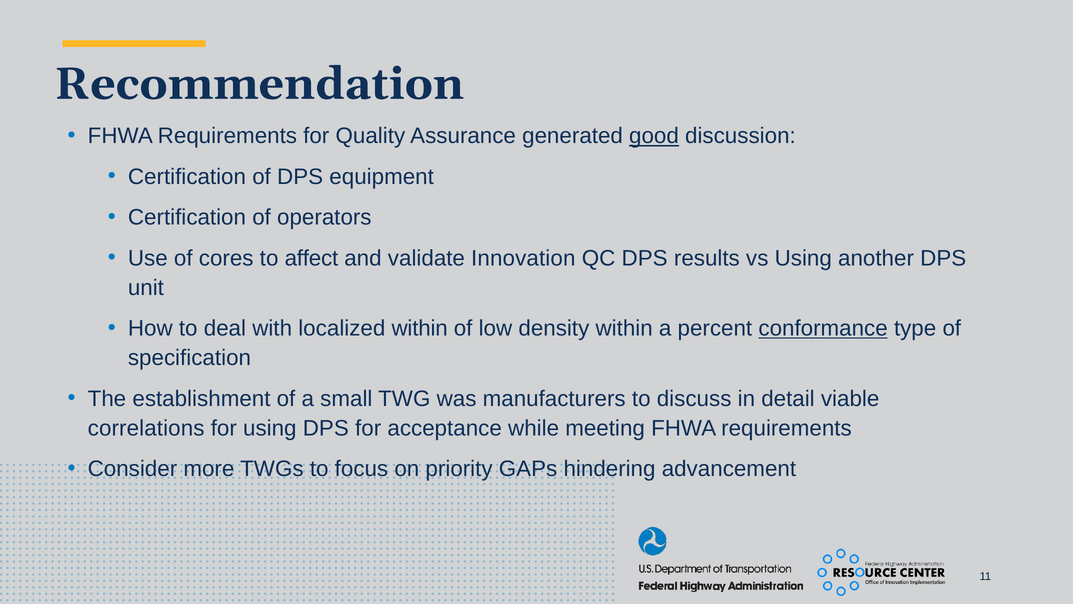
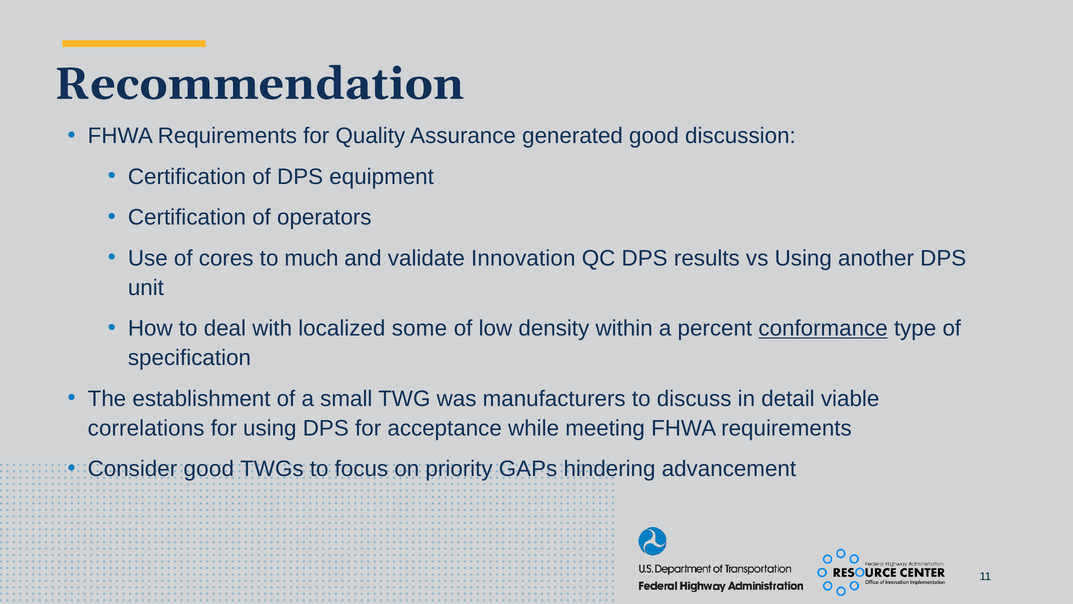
good underline: present -> none (654, 136)
affect: affect -> much (311, 258)
localized within: within -> some (419, 328)
Consider more: more -> good (209, 469)
